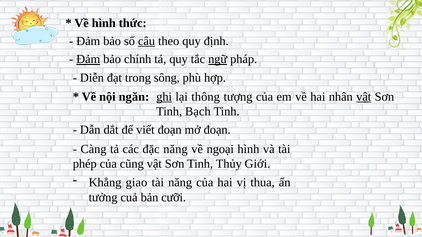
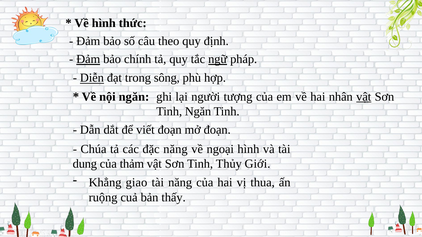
câu underline: present -> none (147, 41)
Diễn underline: none -> present (92, 78)
ghi underline: present -> none (164, 97)
thông: thông -> người (206, 97)
Tinh Bạch: Bạch -> Ngăn (198, 112)
Càng: Càng -> Chúa (94, 149)
phép: phép -> dung (85, 164)
cũng: cũng -> thảm (132, 164)
tưởng: tưởng -> ruộng (103, 198)
cưỡi: cưỡi -> thấy (174, 198)
